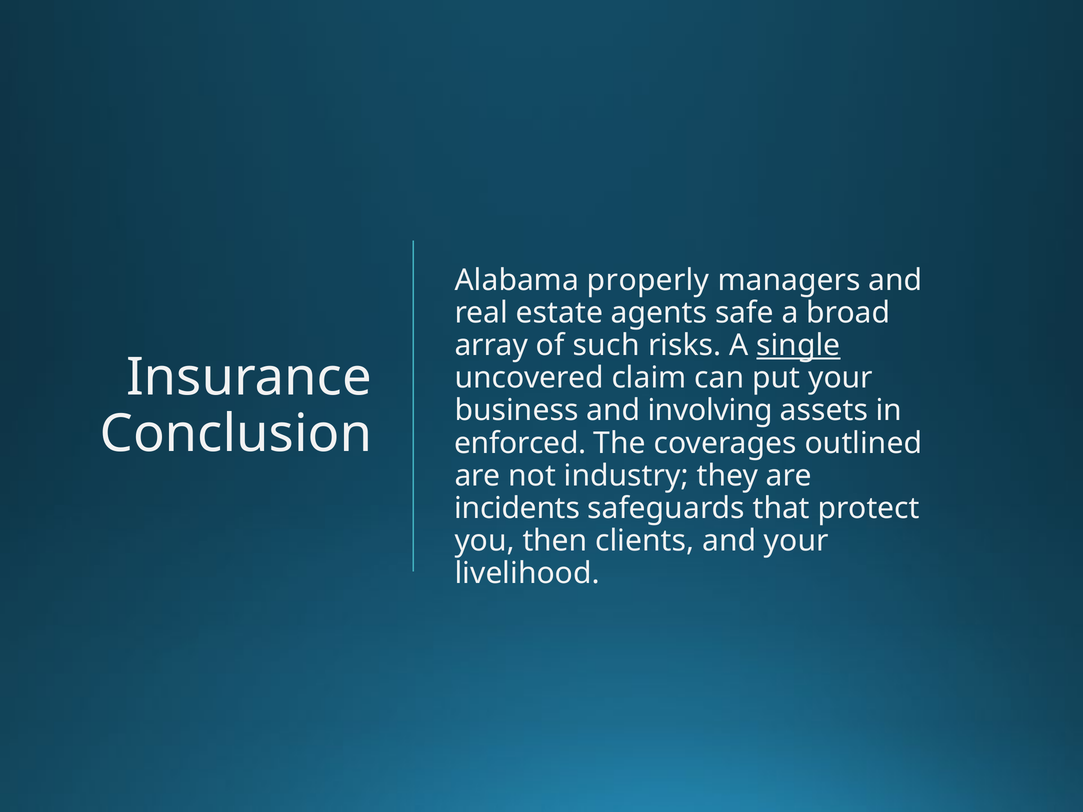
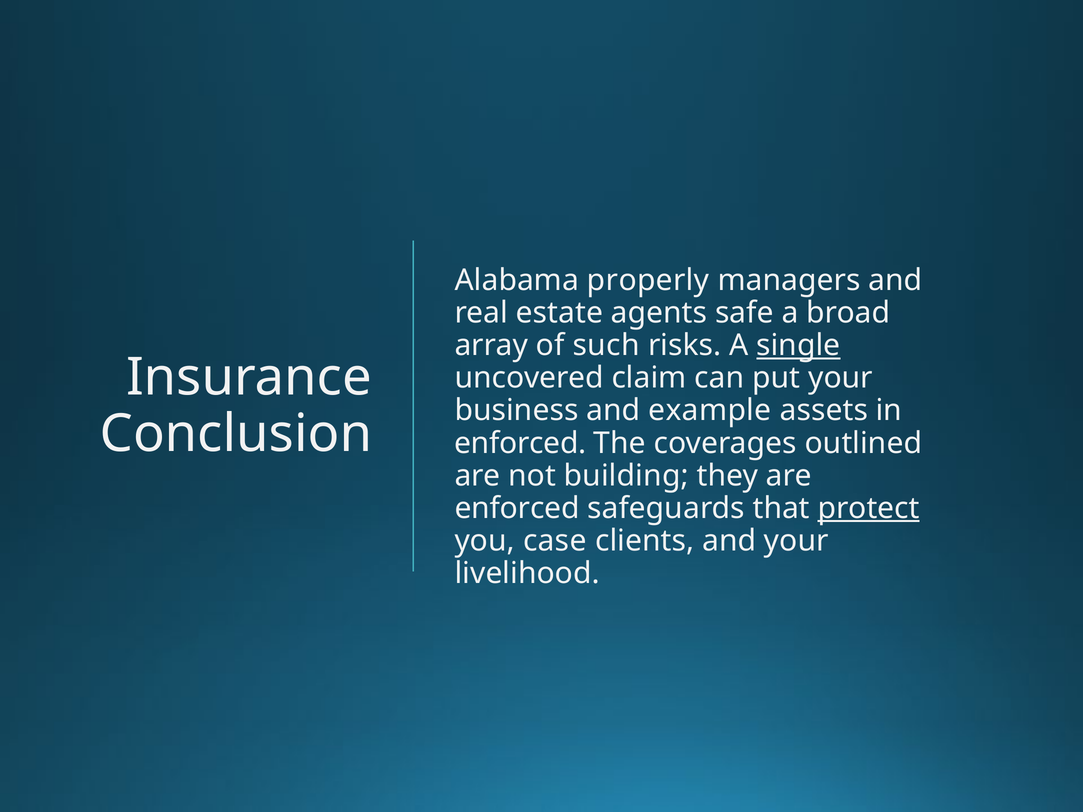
involving: involving -> example (710, 411)
industry: industry -> building (626, 476)
incidents: incidents -> enforced (517, 508)
protect underline: none -> present (869, 508)
then: then -> case (555, 541)
